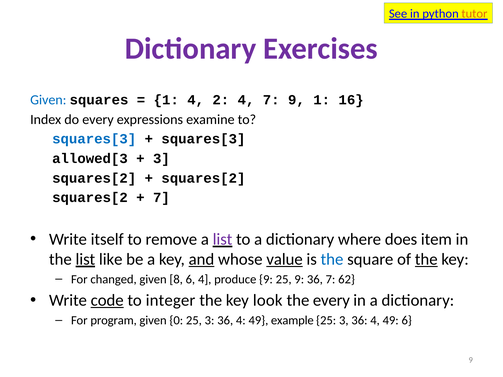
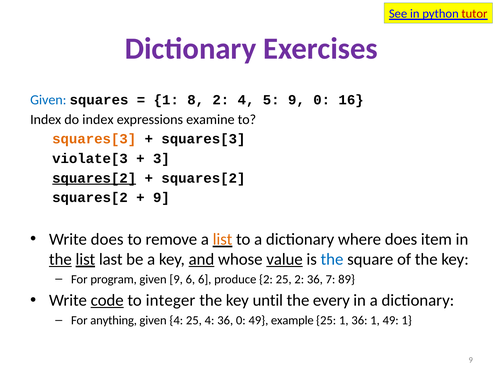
tutor colour: orange -> red (474, 14)
1 4: 4 -> 8 (196, 100)
4 7: 7 -> 5 (271, 100)
9 1: 1 -> 0 (322, 100)
do every: every -> index (98, 120)
squares[3 colour: blue -> orange (94, 139)
allowed[3: allowed[3 -> violate[3 (90, 159)
squares[2 underline: none -> present (94, 178)
7: 7 -> 9 (161, 198)
Write itself: itself -> does (107, 239)
list colour: purple -> orange (223, 239)
the underline: none -> present (60, 260)
like: like -> last (111, 260)
the underline: present -> none (426, 260)
changed: changed -> program (114, 279)
given 8: 8 -> 9 (176, 279)
6 4: 4 -> 6 (205, 279)
produce 9: 9 -> 2 (266, 279)
25 9: 9 -> 2 (299, 279)
62: 62 -> 89 (347, 279)
look: look -> until (268, 301)
program: program -> anything (114, 320)
given 0: 0 -> 4 (176, 320)
3: 3 -> 4 (209, 320)
4: 4 -> 0 (241, 320)
3: 3 -> 1 (344, 320)
4: 4 -> 1 (375, 320)
49 6: 6 -> 1 (407, 320)
